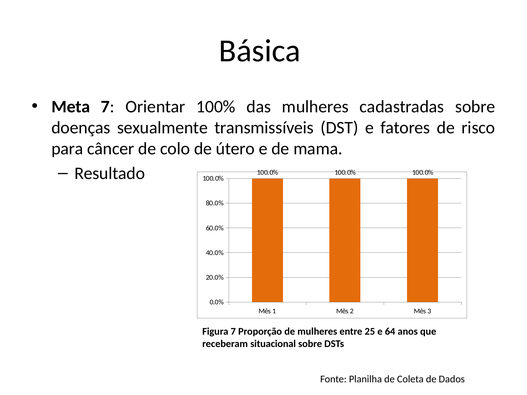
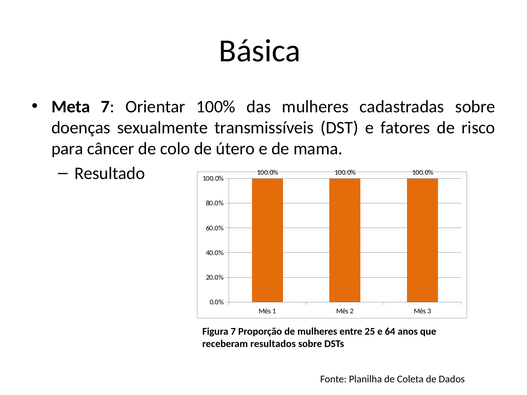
situacional: situacional -> resultados (273, 344)
